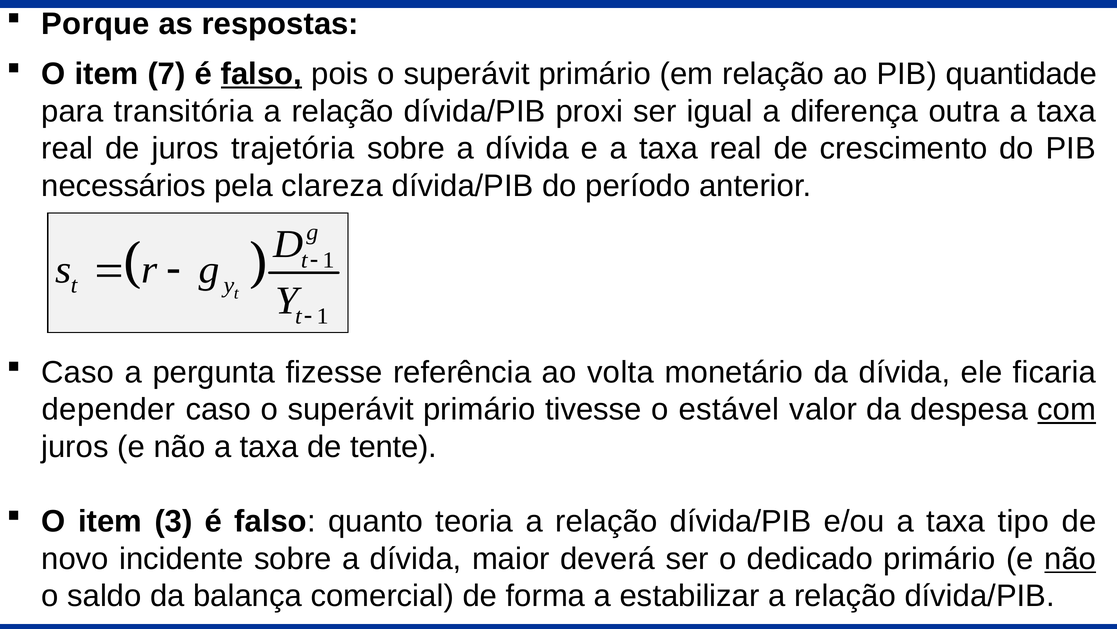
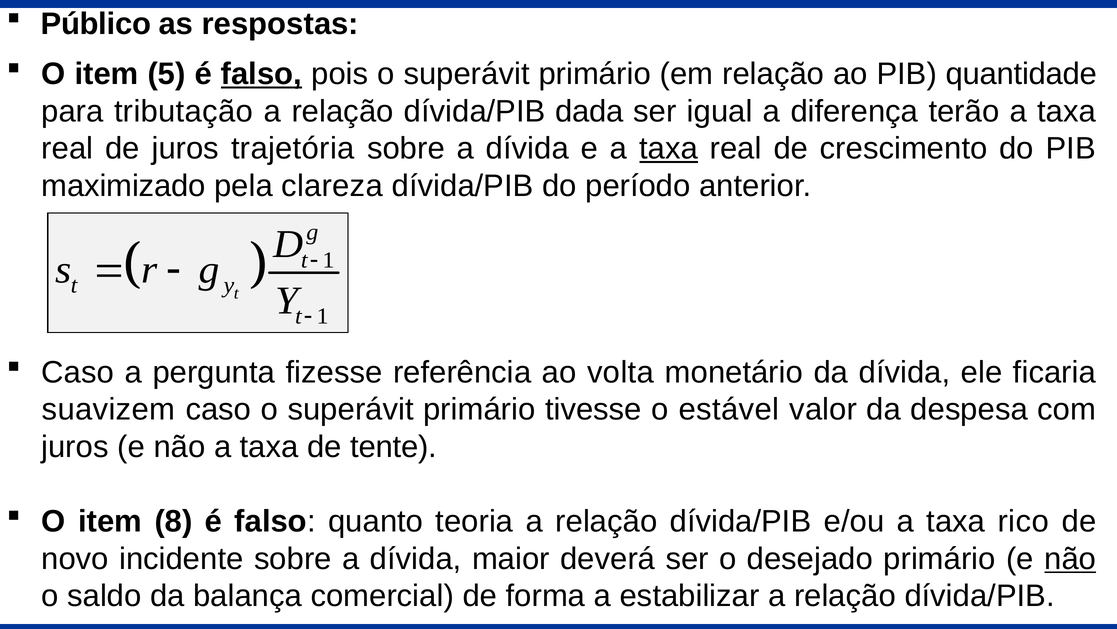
Porque: Porque -> Público (96, 24)
7: 7 -> 5 (167, 74)
transitória: transitória -> tributação (184, 111)
proxi: proxi -> dada (590, 111)
outra: outra -> terão (964, 111)
taxa underline: none -> present (669, 149)
necessários: necessários -> maximizado (124, 186)
depender: depender -> suavizem (109, 409)
com underline: present -> none (1067, 409)
3: 3 -> 8 (173, 521)
tipo: tipo -> rico (1023, 521)
dedicado: dedicado -> desejado (810, 558)
